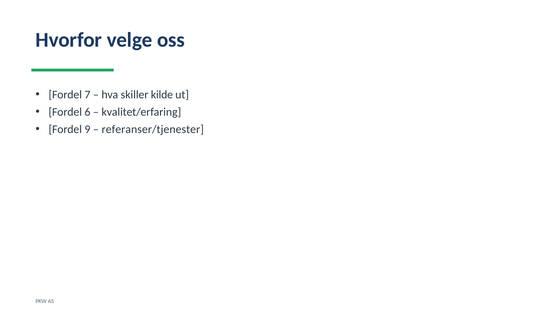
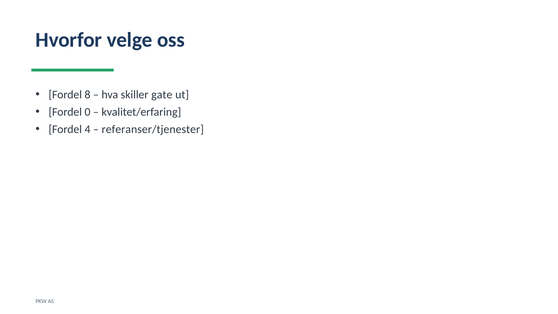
7: 7 -> 8 (87, 95)
kilde: kilde -> gate (162, 95)
6: 6 -> 0 (87, 112)
9: 9 -> 4 (87, 129)
